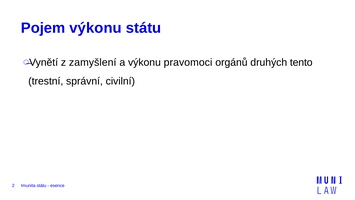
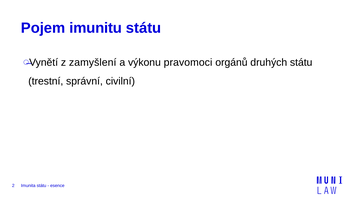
Pojem výkonu: výkonu -> imunitu (96, 28)
druhých tento: tento -> státu (301, 62)
